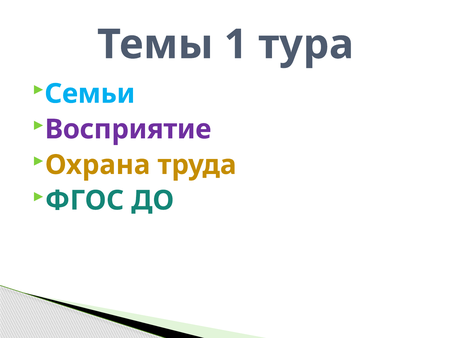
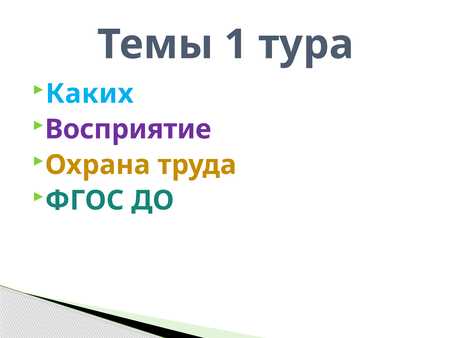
Семьи: Семьи -> Каких (90, 94)
